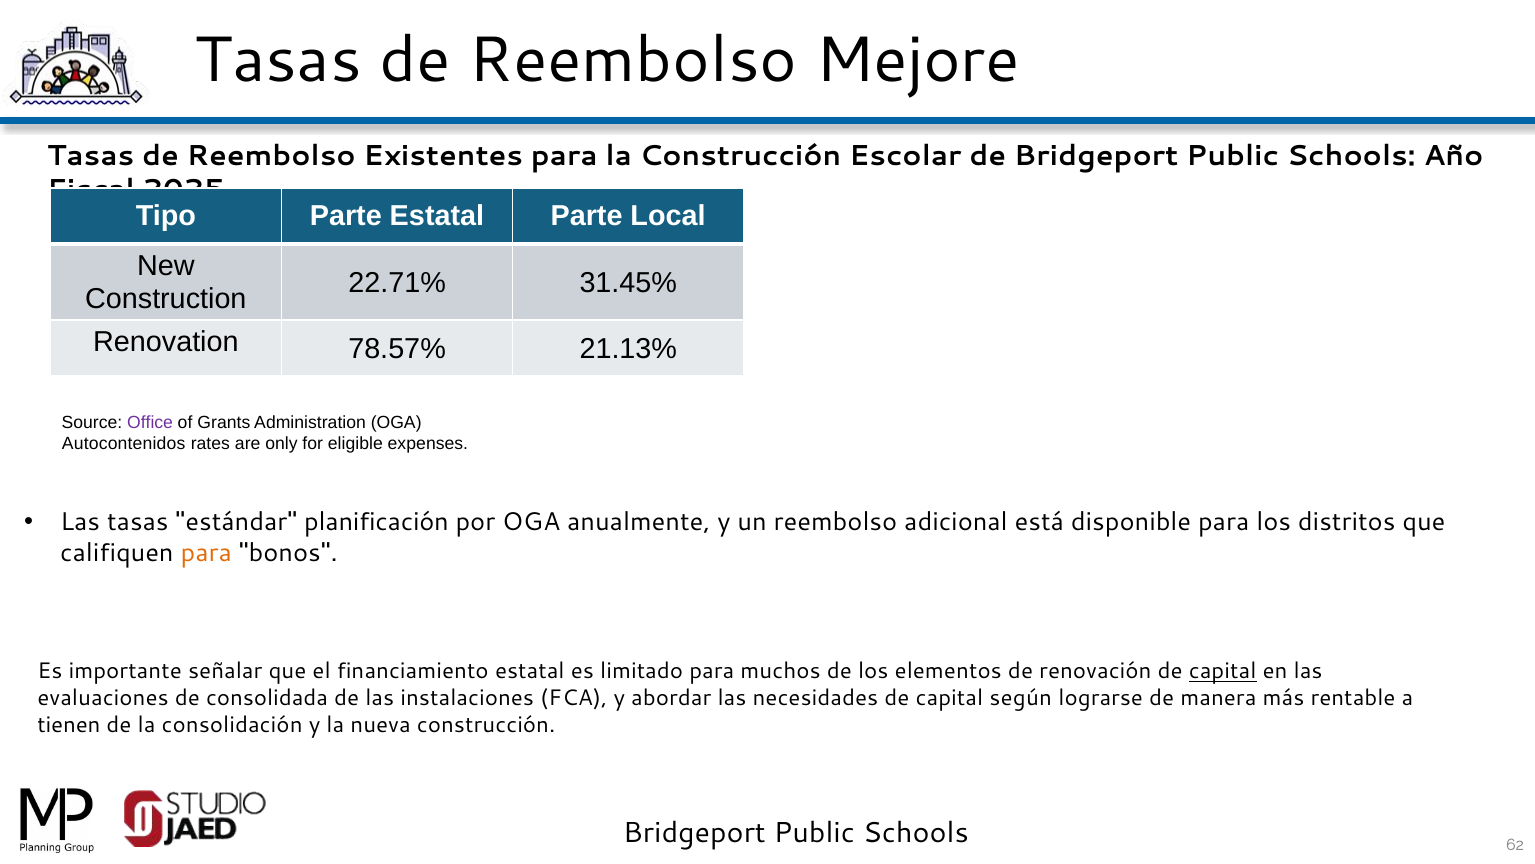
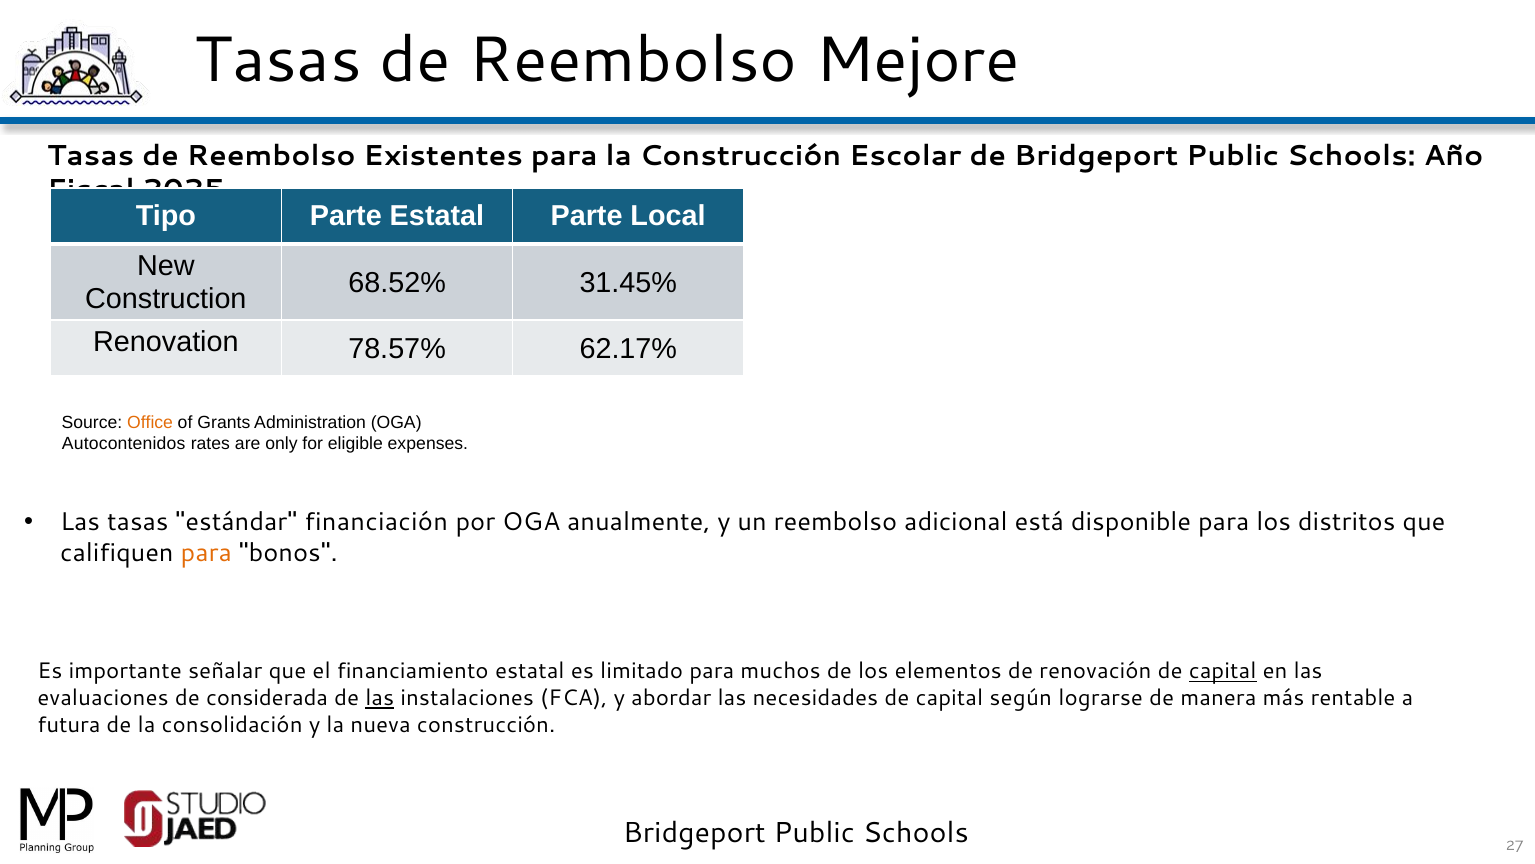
22.71%: 22.71% -> 68.52% (397, 282)
21.13%: 21.13% -> 62.17% (628, 348)
Office colour: purple -> orange (150, 422)
planificación: planificación -> financiación (376, 522)
consolidada: consolidada -> considerada (267, 698)
las underline: none -> present (380, 698)
tienen: tienen -> futura (69, 725)
62: 62 -> 27 (1515, 844)
